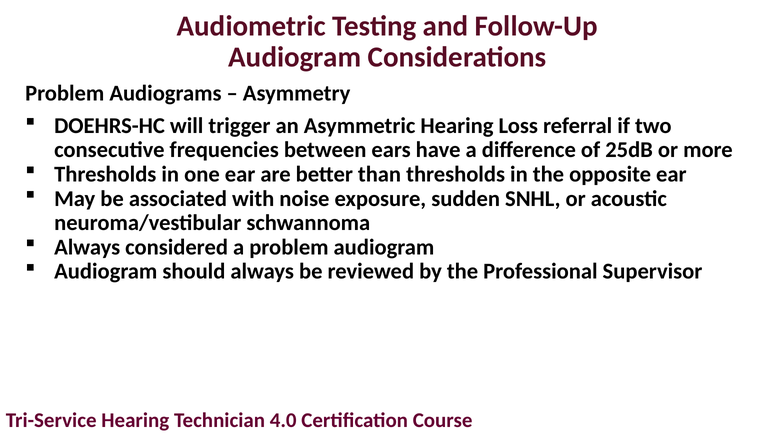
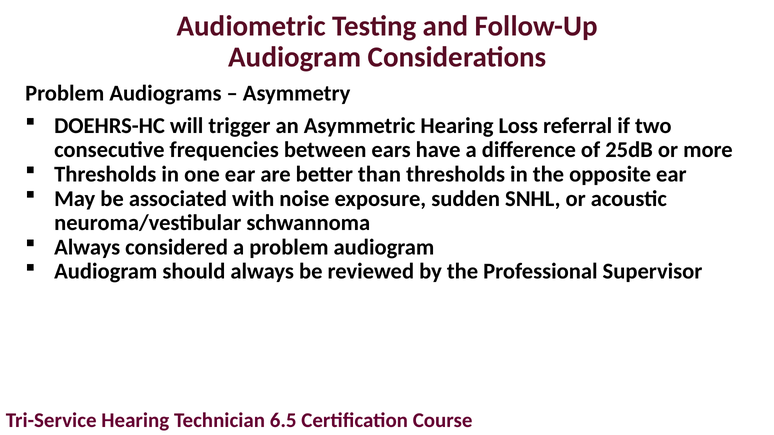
4.0: 4.0 -> 6.5 (283, 420)
